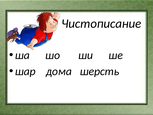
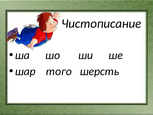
дома: дома -> того (59, 71)
